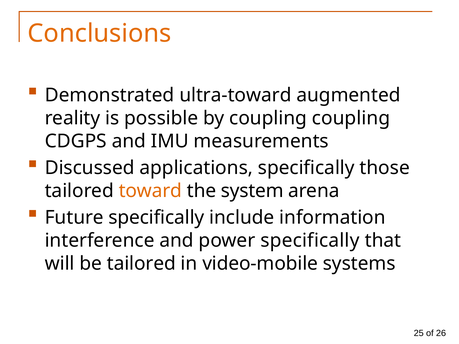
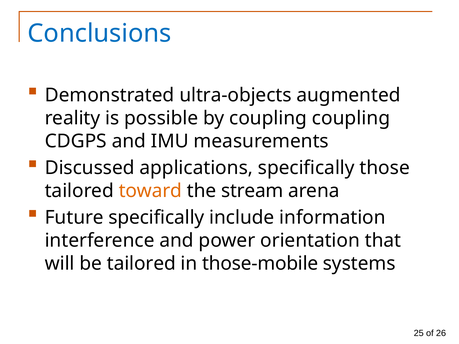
Conclusions colour: orange -> blue (99, 33)
ultra-toward: ultra-toward -> ultra-objects (235, 95)
system: system -> stream (252, 191)
power specifically: specifically -> orientation (310, 241)
video-mobile: video-mobile -> those-mobile (260, 264)
